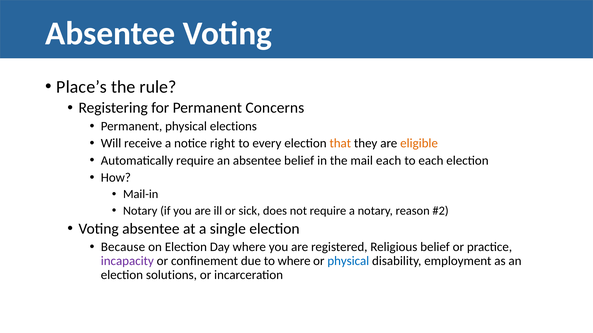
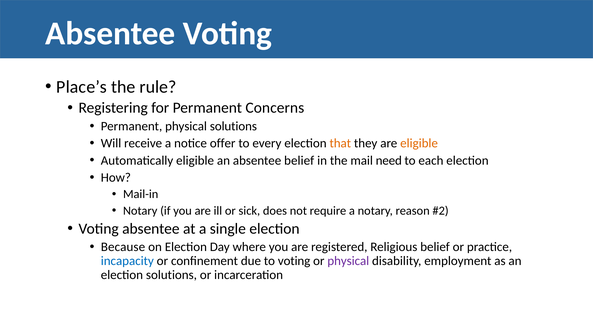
physical elections: elections -> solutions (233, 127)
right: right -> offer (223, 144)
Automatically require: require -> eligible (195, 161)
mail each: each -> need (389, 161)
incapacity colour: purple -> blue (127, 261)
to where: where -> voting (294, 261)
physical colour: blue -> purple (348, 261)
